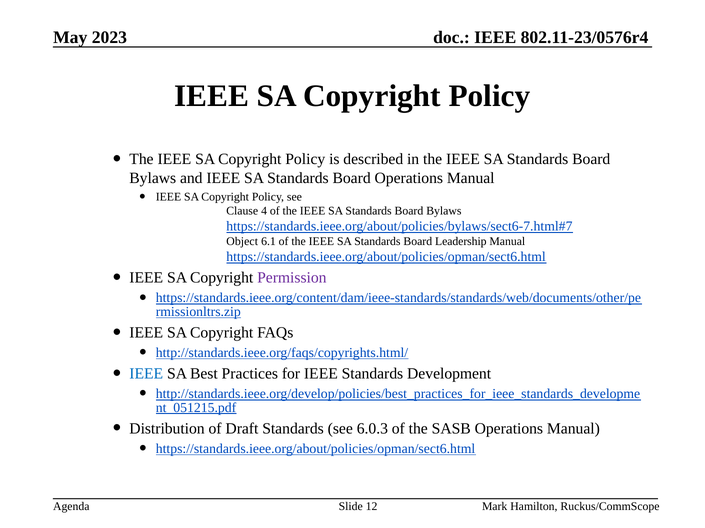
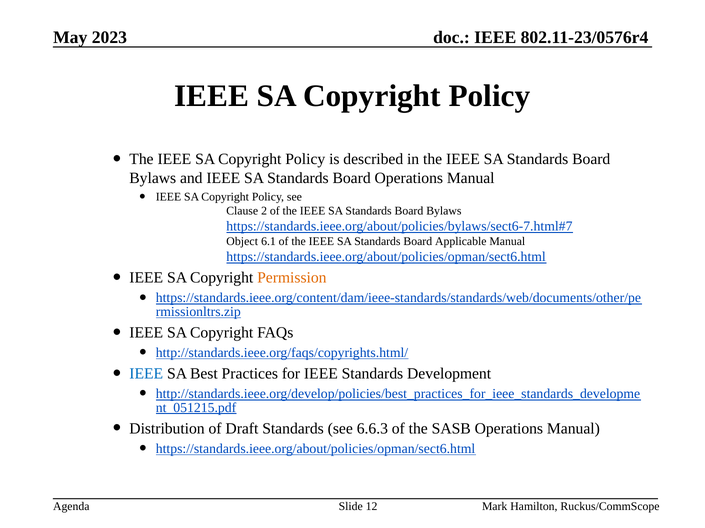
4: 4 -> 2 (264, 211)
Leadership: Leadership -> Applicable (461, 242)
Permission colour: purple -> orange (292, 278)
6.0.3: 6.0.3 -> 6.6.3 (372, 429)
